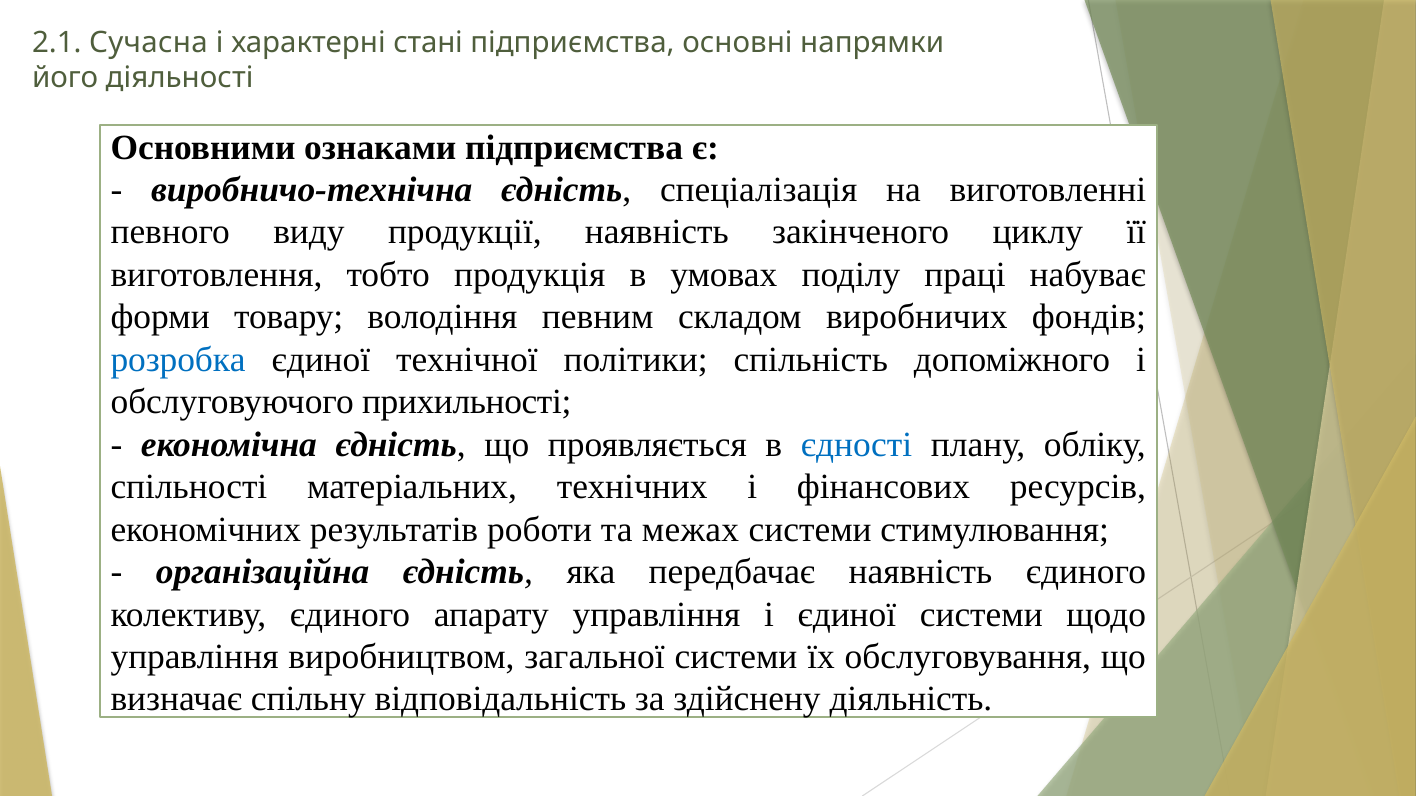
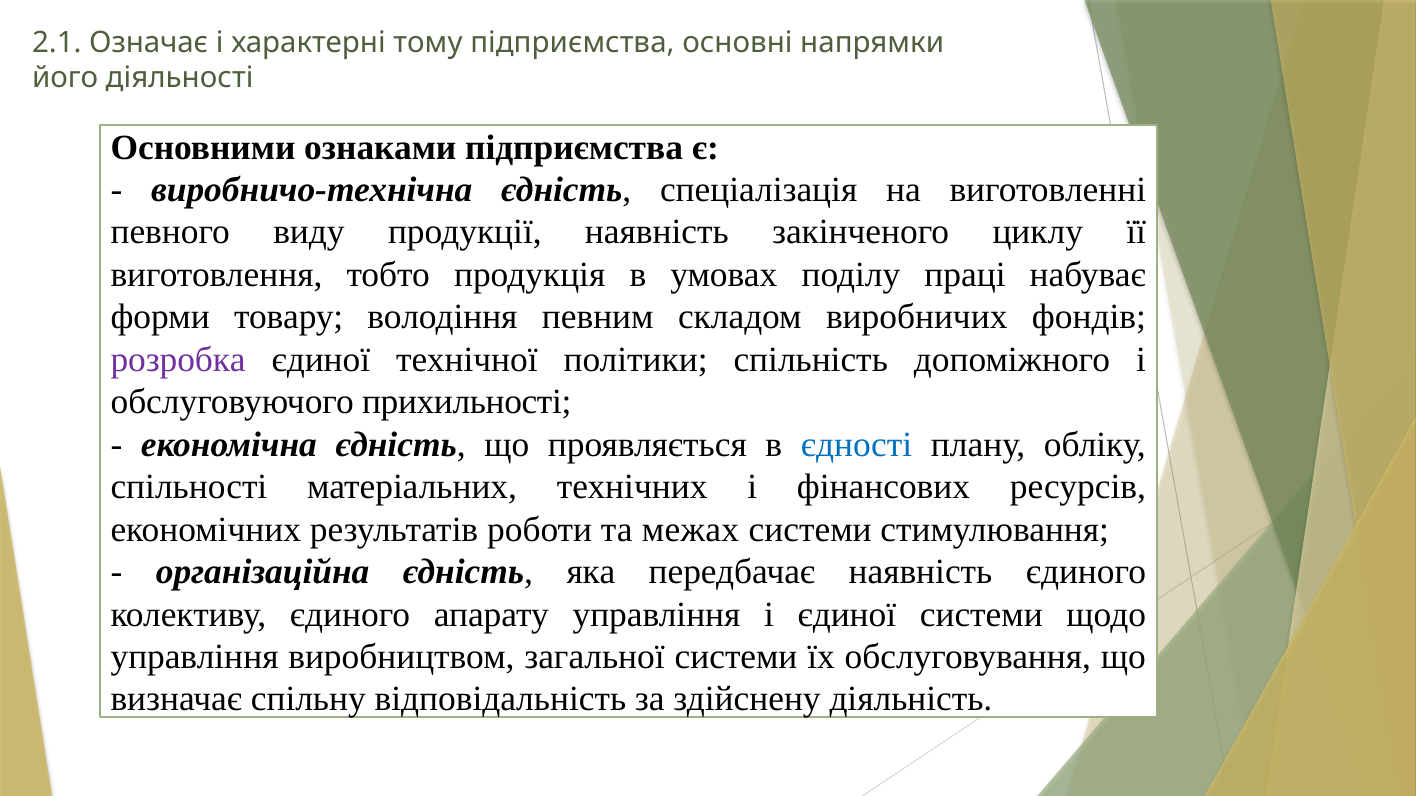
Сучасна: Сучасна -> Означає (149, 43)
стані: стані -> тому (428, 43)
розробка colour: blue -> purple (178, 360)
